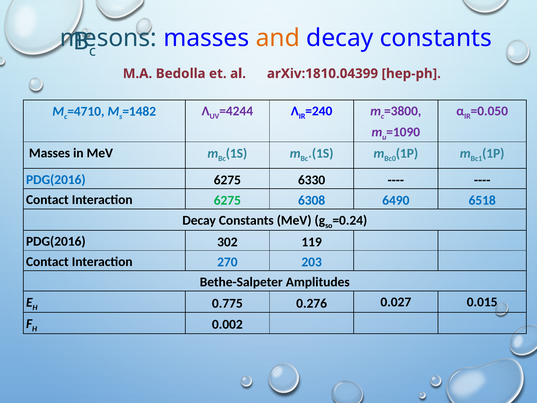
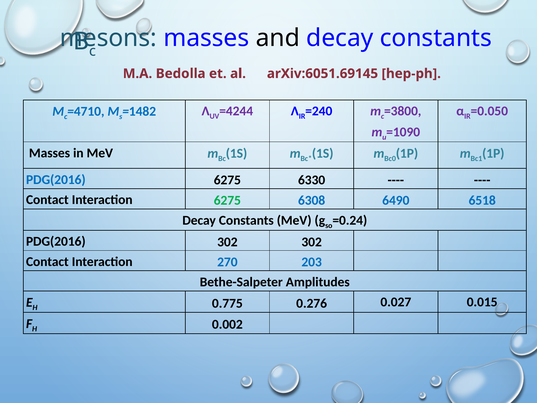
and colour: orange -> black (278, 38)
arXiv:1810.04399: arXiv:1810.04399 -> arXiv:6051.69145 (322, 74)
302 119: 119 -> 302 (312, 242)
